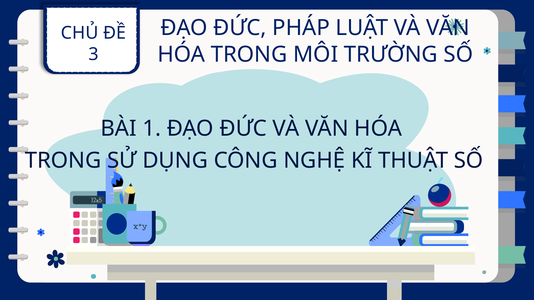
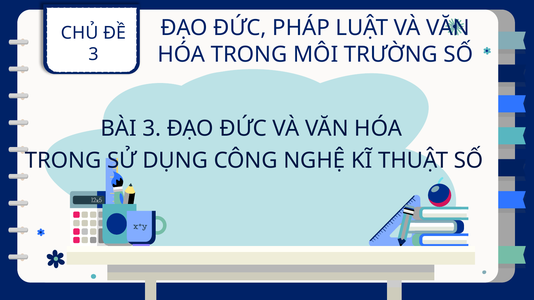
BÀI 1: 1 -> 3 (152, 129)
